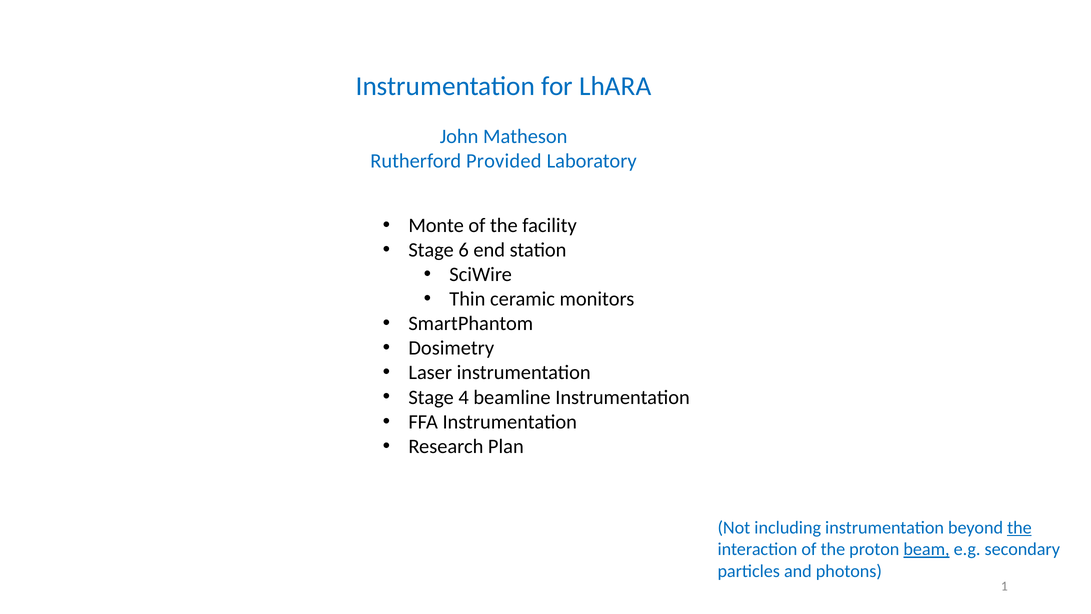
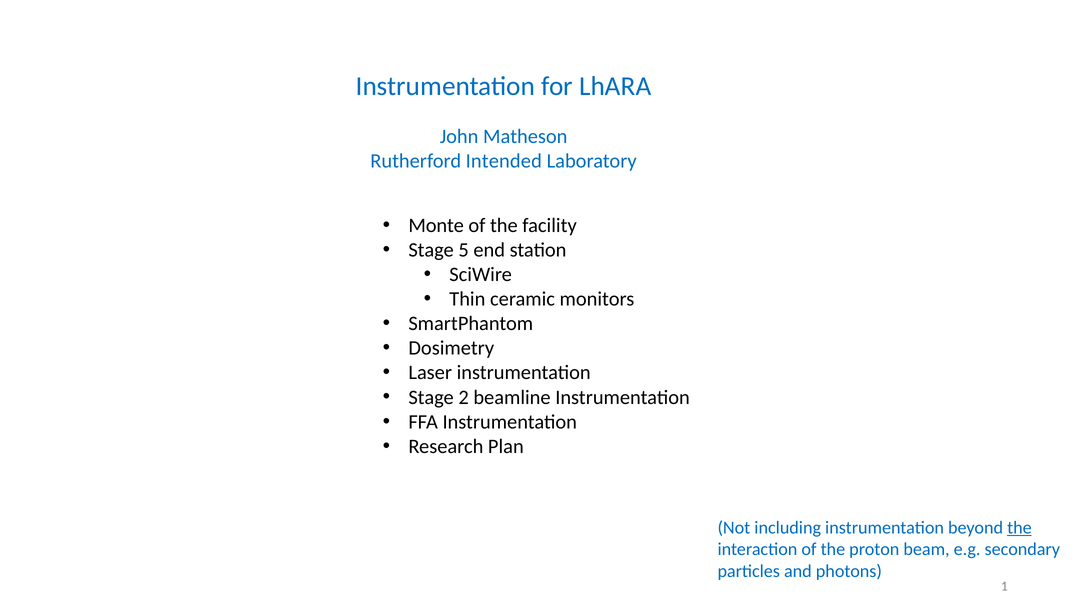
Provided: Provided -> Intended (504, 161)
6: 6 -> 5 (464, 250)
4: 4 -> 2 (464, 397)
beam underline: present -> none (927, 549)
